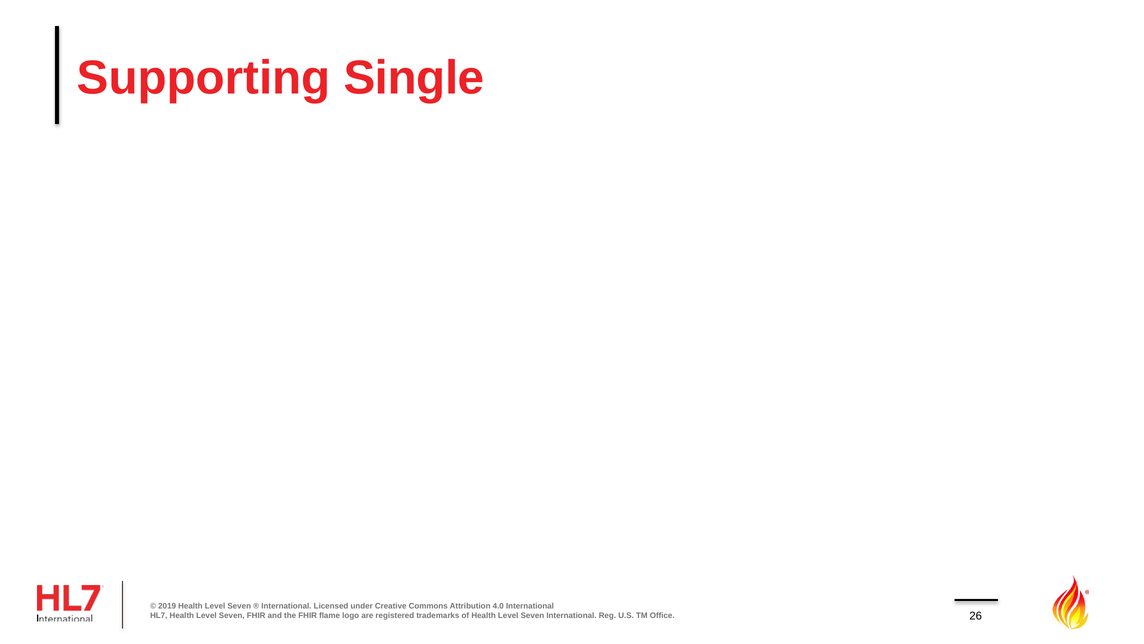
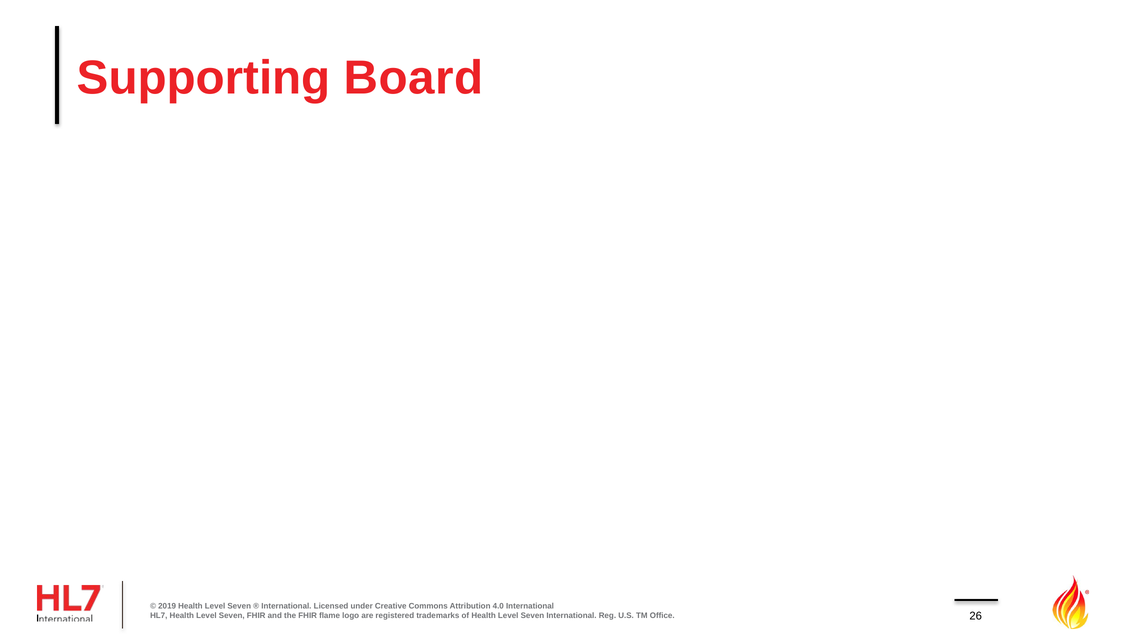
Single: Single -> Board (414, 78)
